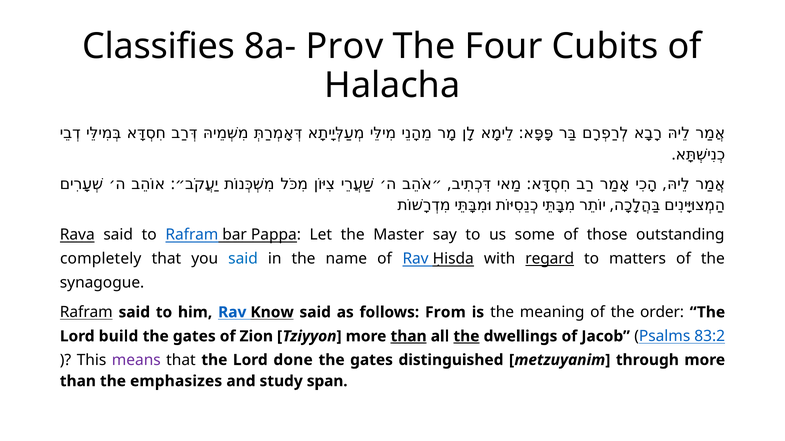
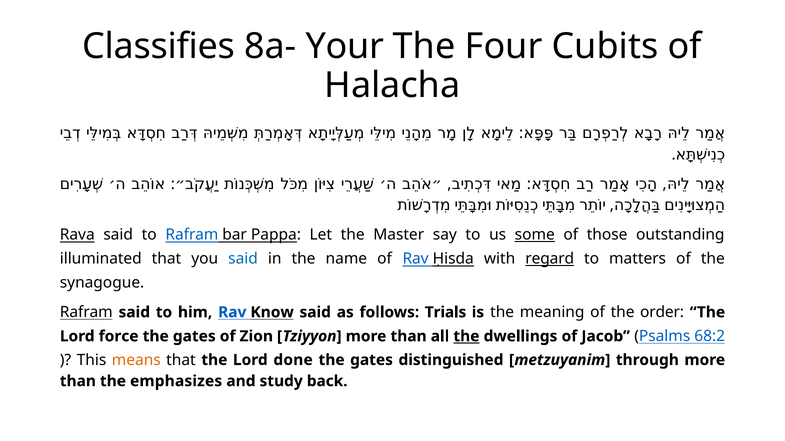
Prov: Prov -> Your (345, 47)
some underline: none -> present (535, 235)
completely: completely -> illuminated (101, 259)
From: From -> Trials (446, 313)
build: build -> force (119, 337)
than underline: present -> none (409, 337)
83:2: 83:2 -> 68:2 (710, 337)
means colour: purple -> orange (136, 360)
span: span -> back (327, 382)
